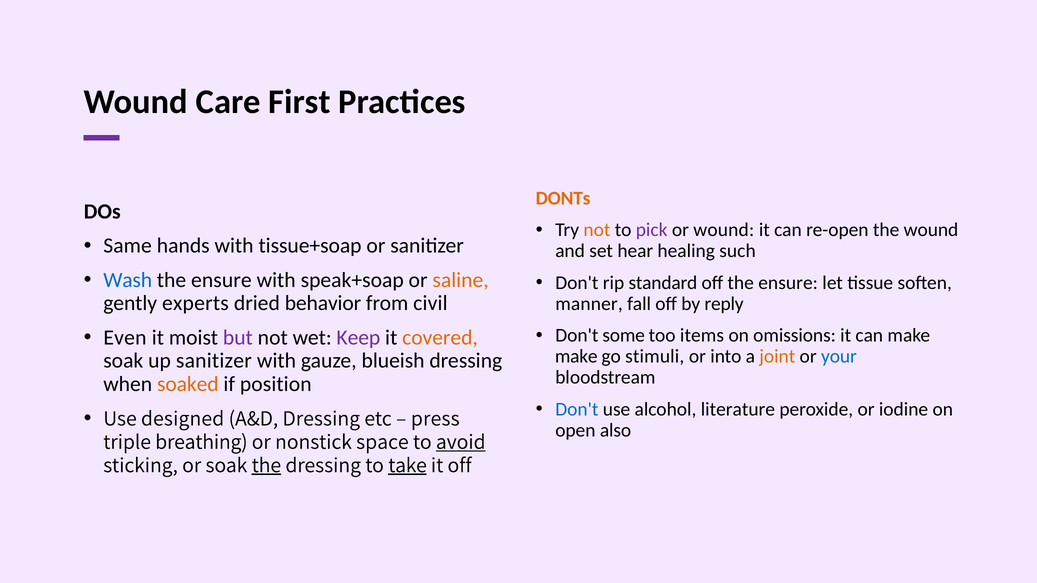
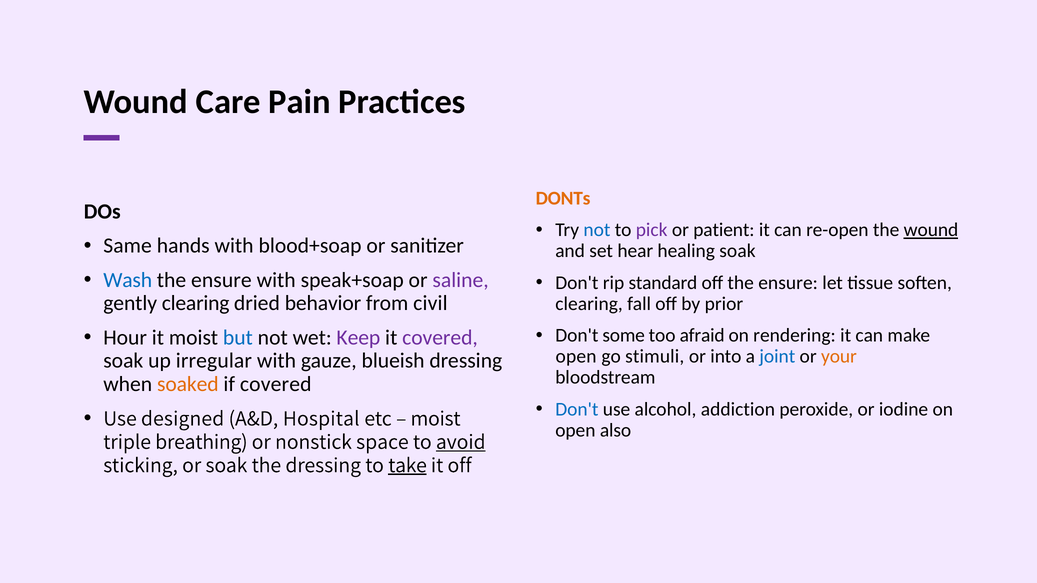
First: First -> Pain (299, 102)
not colour: orange -> blue (597, 230)
or wound: wound -> patient (724, 230)
wound underline: none -> present (931, 230)
tissue+soap: tissue+soap -> blood+soap (310, 246)
healing such: such -> soak (737, 251)
saline colour: orange -> purple (461, 280)
gently experts: experts -> clearing (196, 304)
manner: manner -> clearing (589, 304)
reply: reply -> prior (724, 304)
items: items -> afraid (702, 336)
omissions: omissions -> rendering (795, 336)
Even: Even -> Hour (125, 338)
but colour: purple -> blue (238, 338)
covered colour: orange -> purple (440, 338)
make: make -> open (576, 357)
joint colour: orange -> blue (777, 357)
your colour: blue -> orange (839, 357)
up sanitizer: sanitizer -> irregular (214, 361)
if position: position -> covered (276, 384)
literature: literature -> addiction (738, 410)
A&D Dressing: Dressing -> Hospital (321, 419)
press: press -> moist (436, 419)
the underline: present -> none (266, 465)
